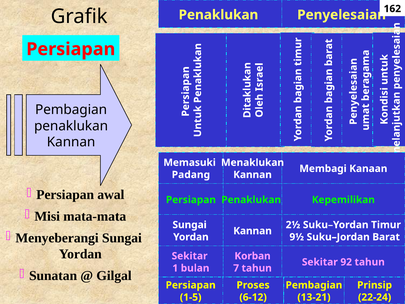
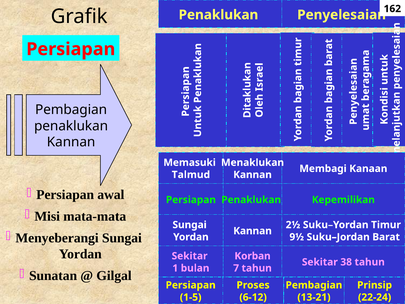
Padang: Padang -> Talmud (191, 175)
92: 92 -> 38 (346, 262)
